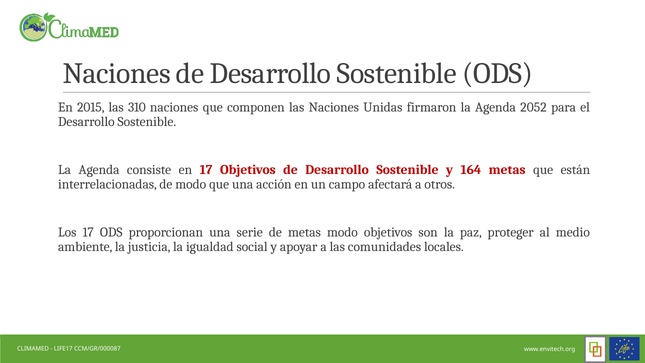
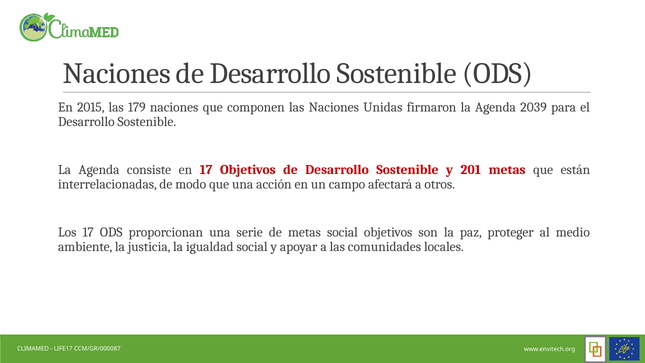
310: 310 -> 179 (137, 107)
2052: 2052 -> 2039 (534, 107)
164: 164 -> 201 (471, 170)
metas modo: modo -> social (342, 232)
